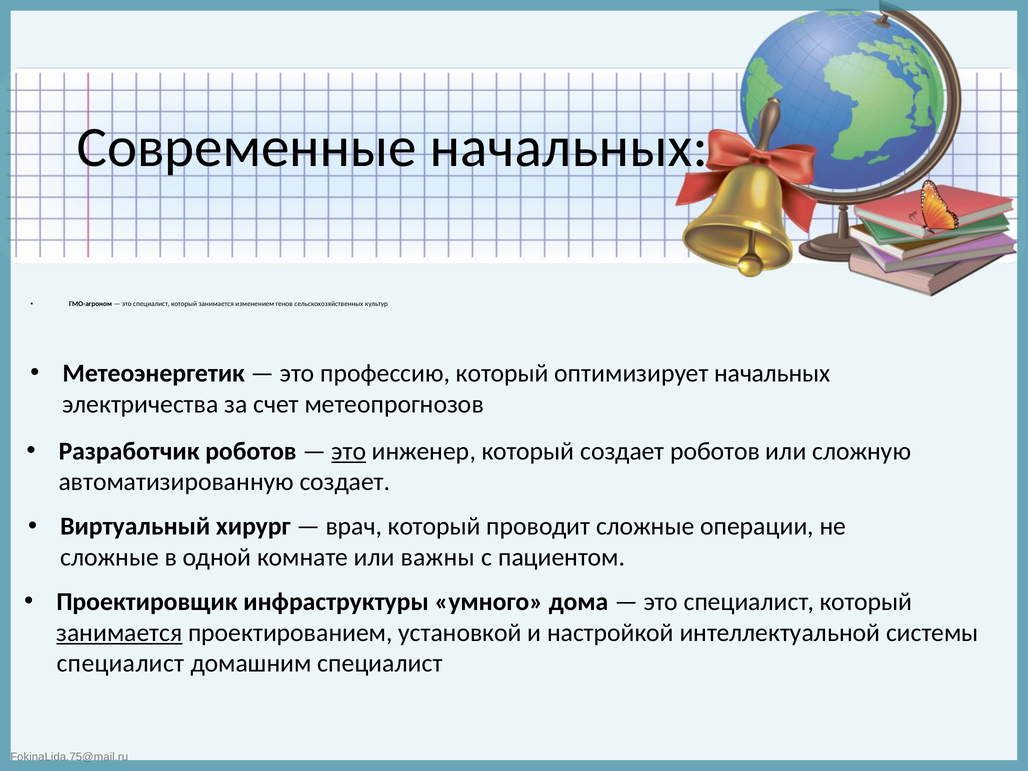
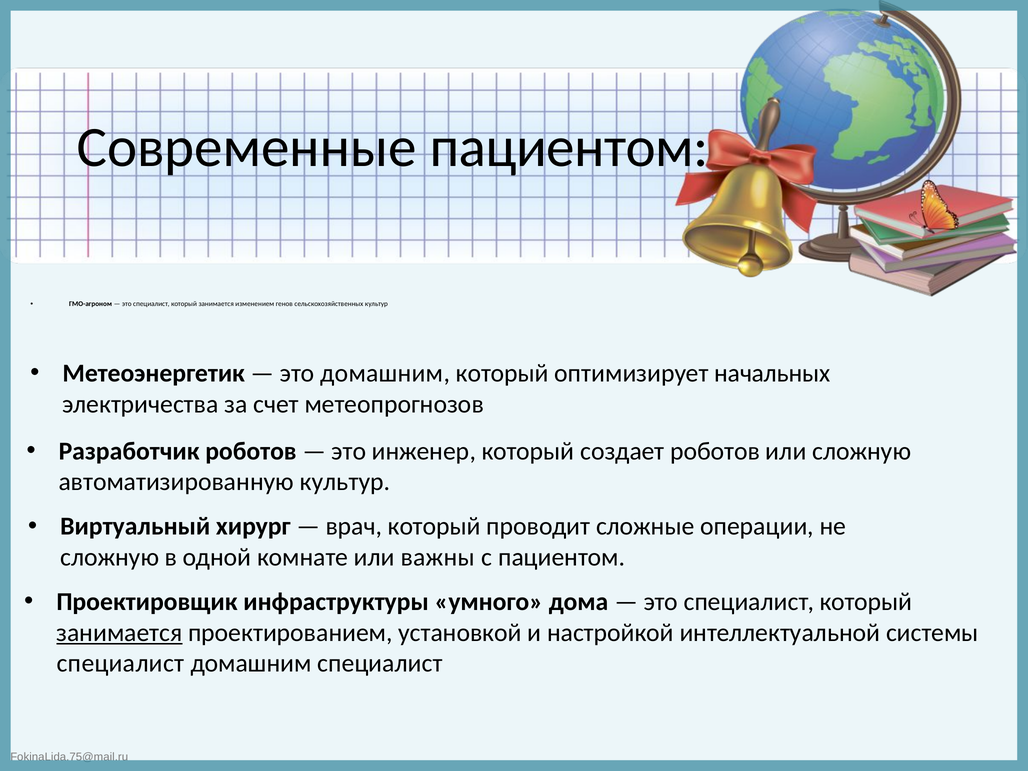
Современные начальных: начальных -> пациентом (569, 147)
это профессию: профессию -> домашним (385, 373)
это underline: present -> none (349, 451)
автоматизированную создает: создает -> культур (345, 482)
сложные: сложные -> сложную (110, 557)
